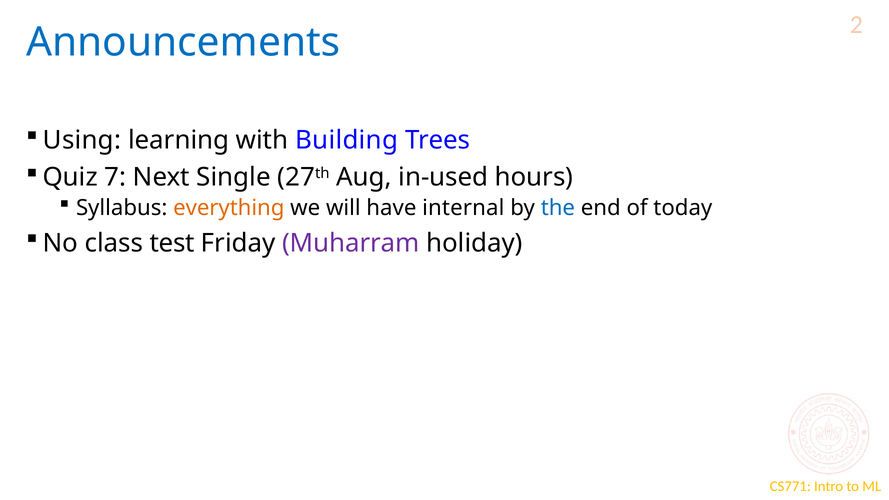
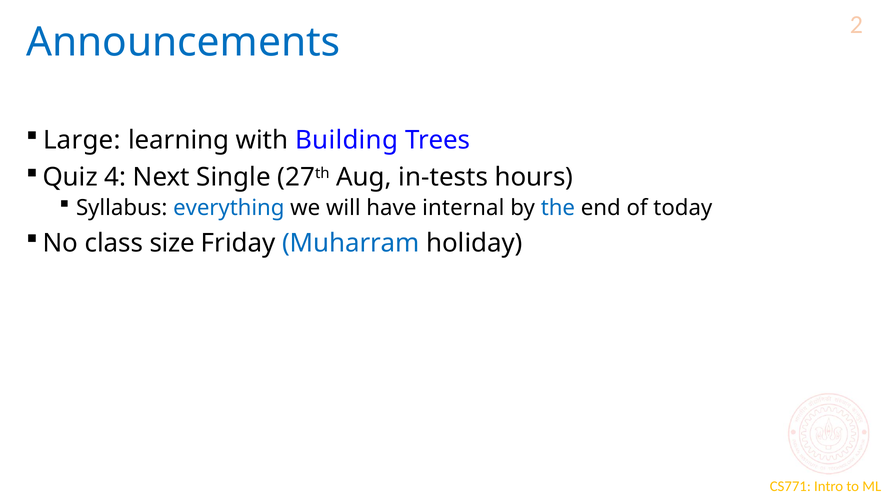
Using: Using -> Large (82, 140)
7: 7 -> 4 (115, 177)
in-used: in-used -> in-tests (443, 177)
everything colour: orange -> blue (229, 208)
test: test -> size (172, 243)
Muharram colour: purple -> blue (351, 243)
